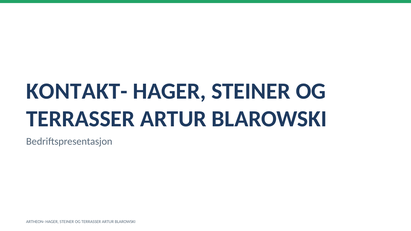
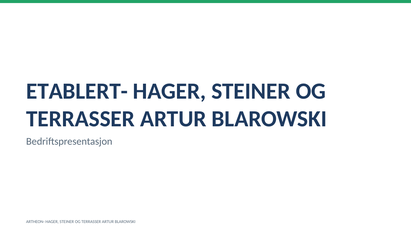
KONTAKT-: KONTAKT- -> ETABLERT- (77, 91)
